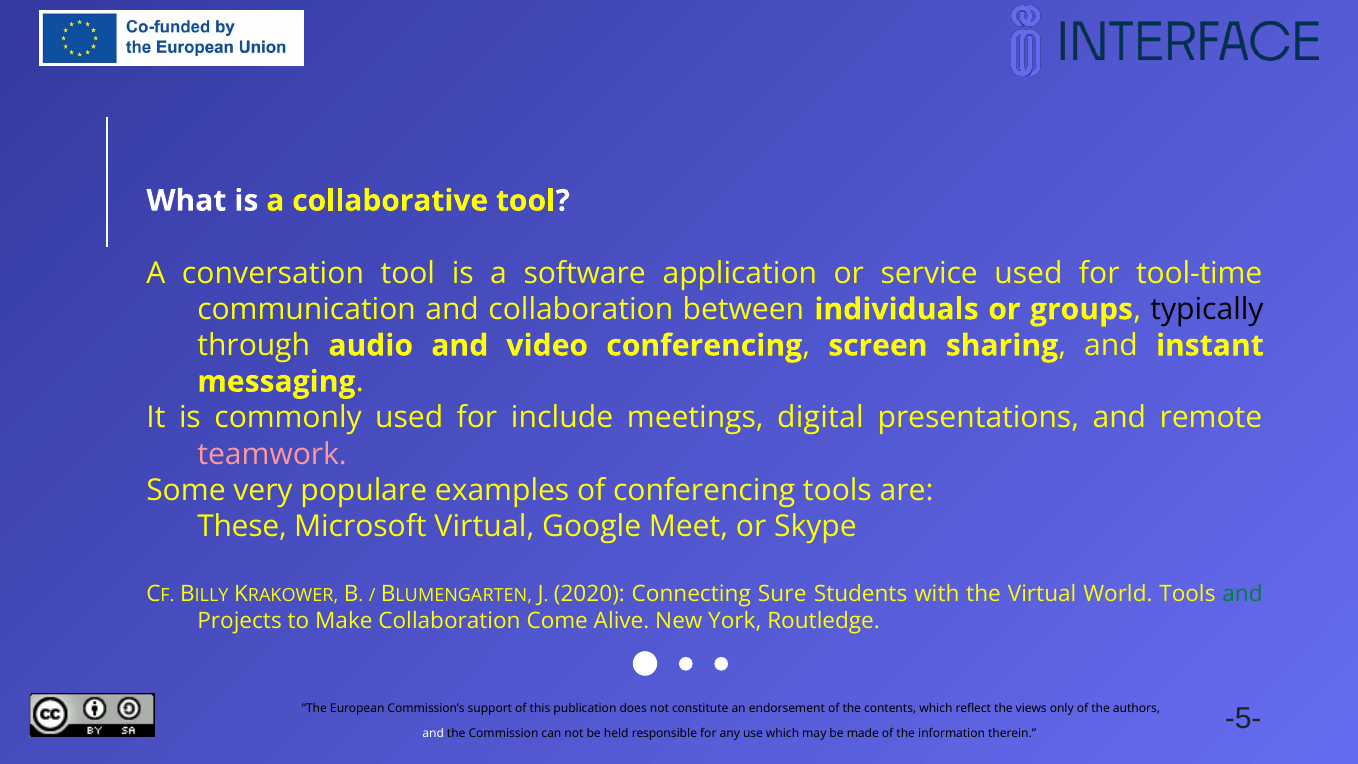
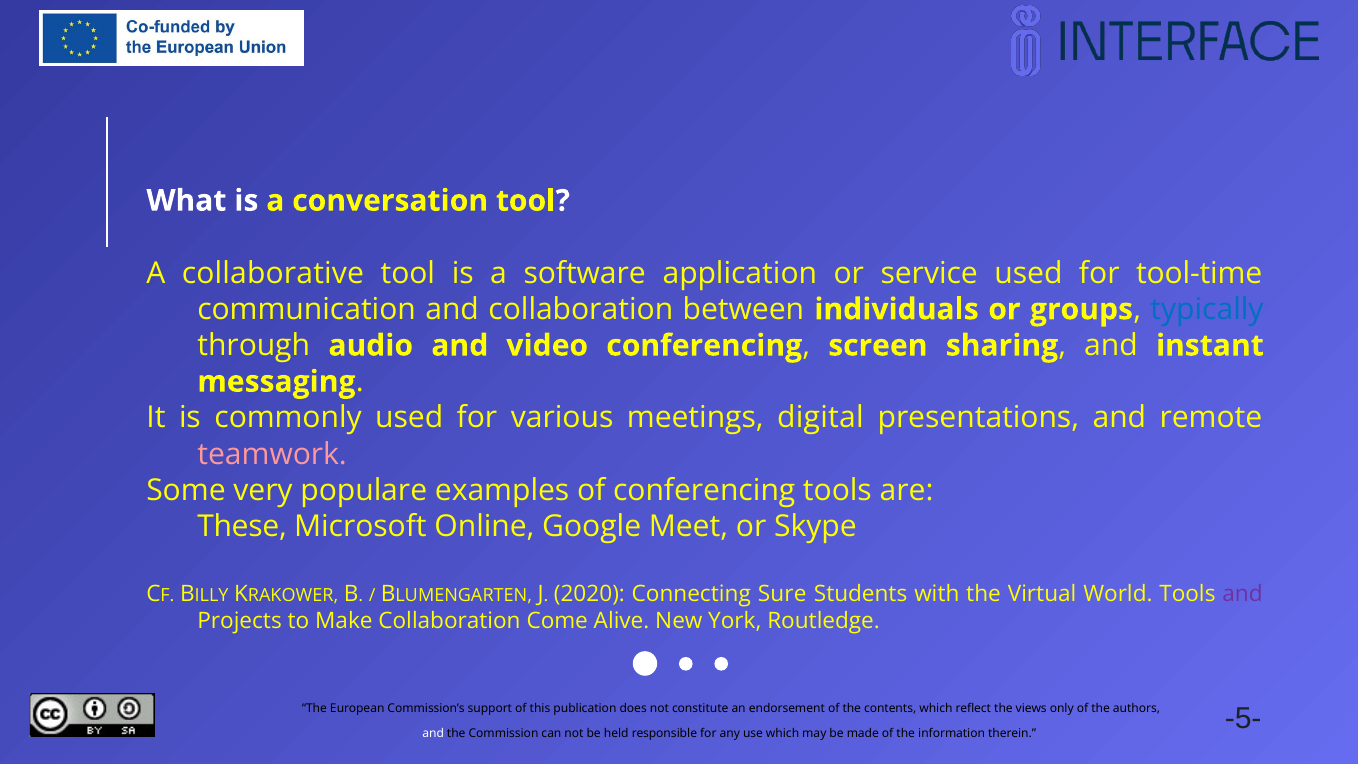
collaborative: collaborative -> conversation (390, 201)
conversation: conversation -> collaborative (273, 273)
typically colour: black -> blue (1207, 309)
include: include -> various (562, 418)
Microsoft Virtual: Virtual -> Online (484, 527)
and colour: green -> purple (1242, 594)
